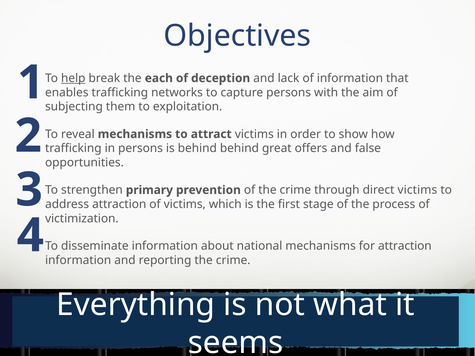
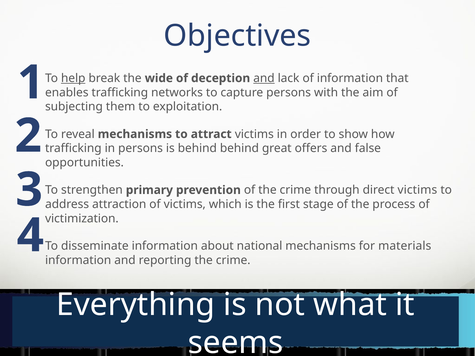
each: each -> wide (159, 78)
and underline: none -> present (264, 78)
for attraction: attraction -> materials (405, 246)
